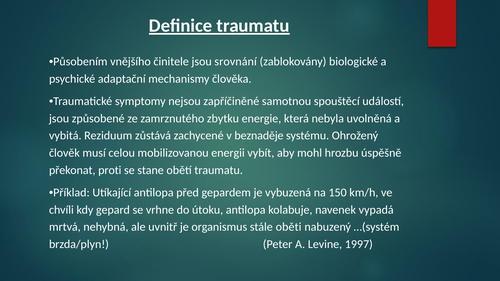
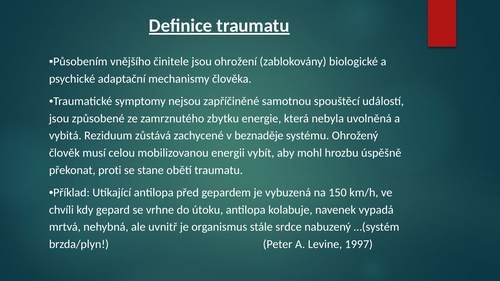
srovnání: srovnání -> ohrožení (236, 62)
oběti: oběti -> srdce (289, 227)
